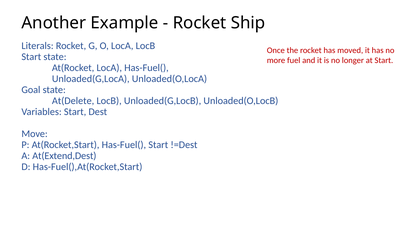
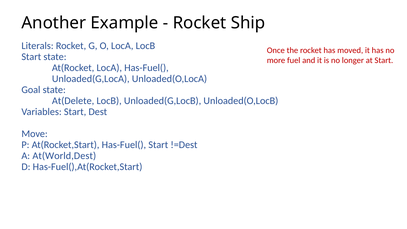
At(Extend,Dest: At(Extend,Dest -> At(World,Dest (64, 156)
